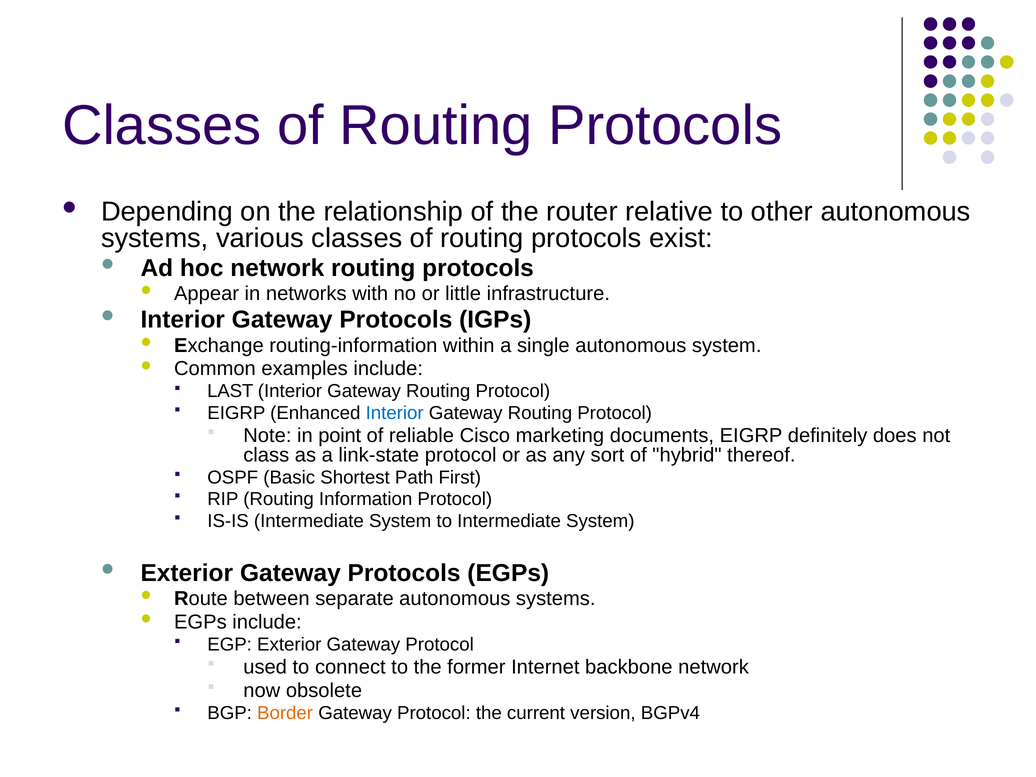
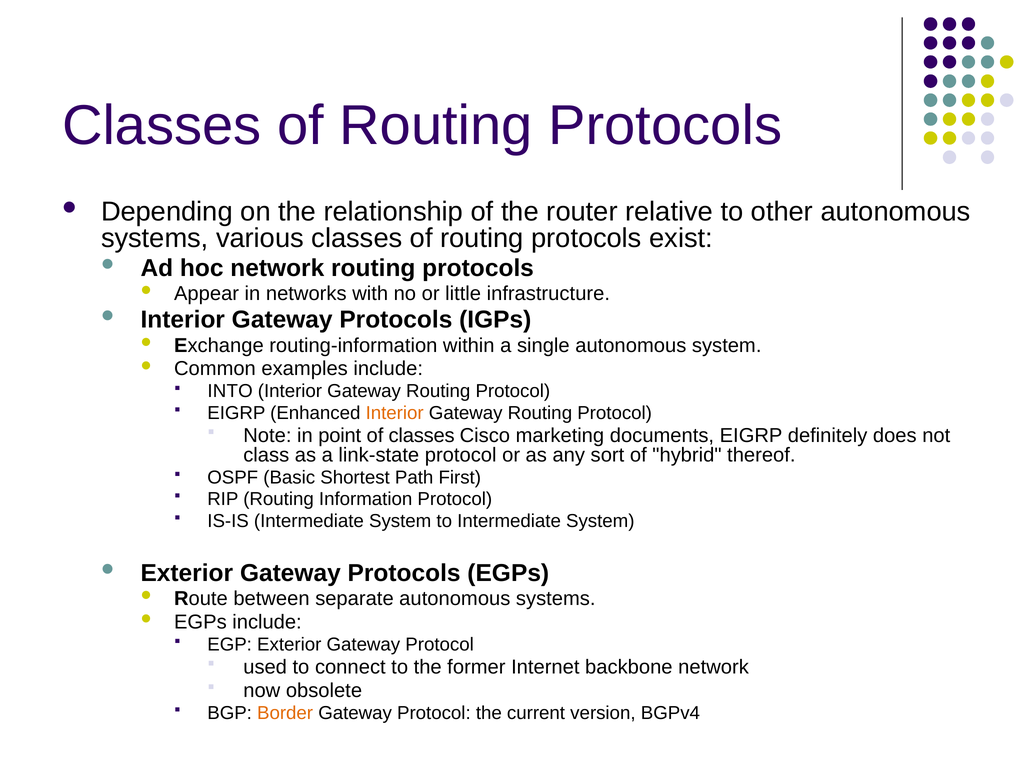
LAST: LAST -> INTO (230, 391)
Interior colour: blue -> orange (395, 413)
of reliable: reliable -> classes (422, 436)
